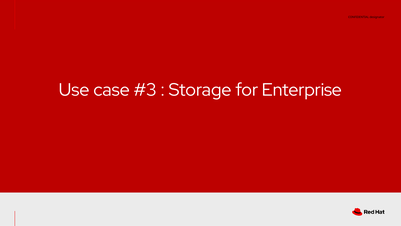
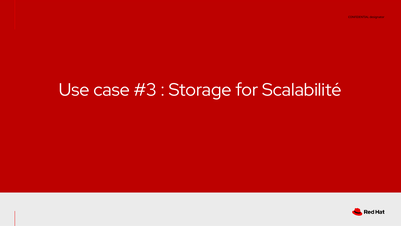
Enterprise: Enterprise -> Scalabilité (302, 90)
